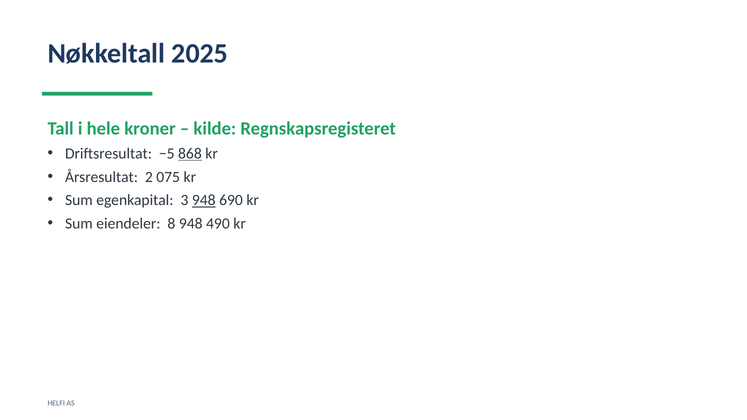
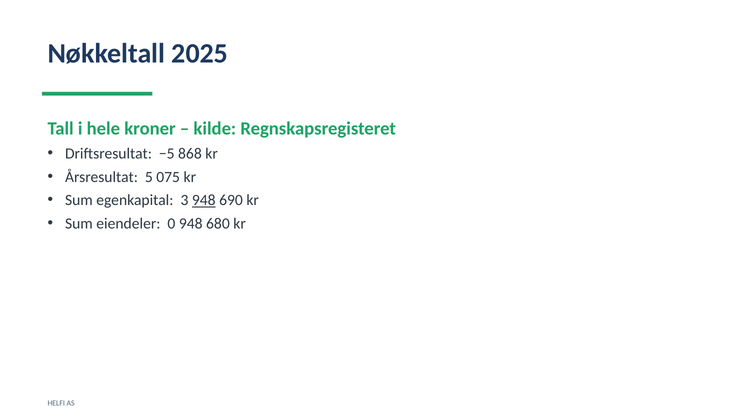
868 underline: present -> none (190, 154)
2: 2 -> 5 (149, 177)
8: 8 -> 0 (171, 224)
490: 490 -> 680 (218, 224)
